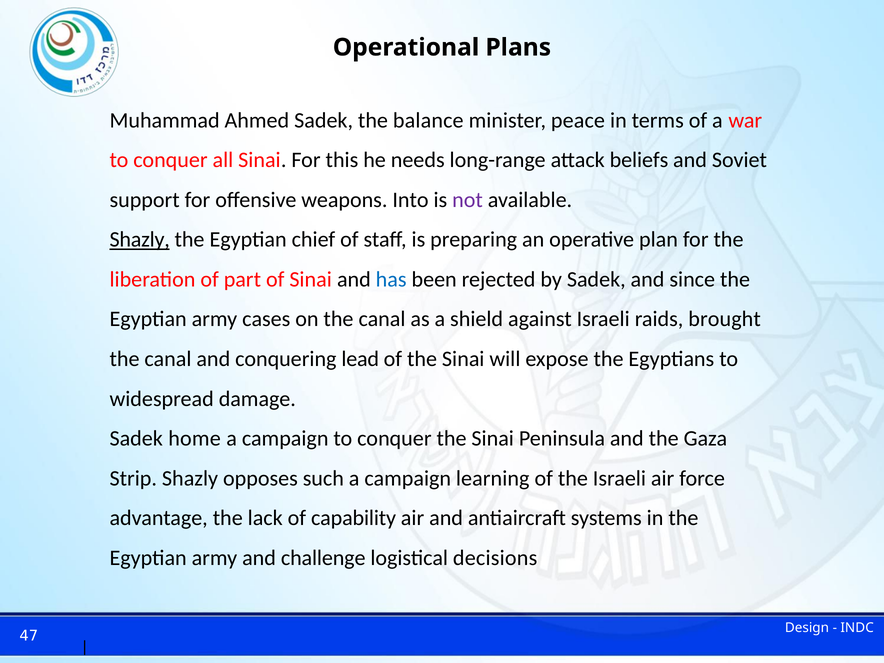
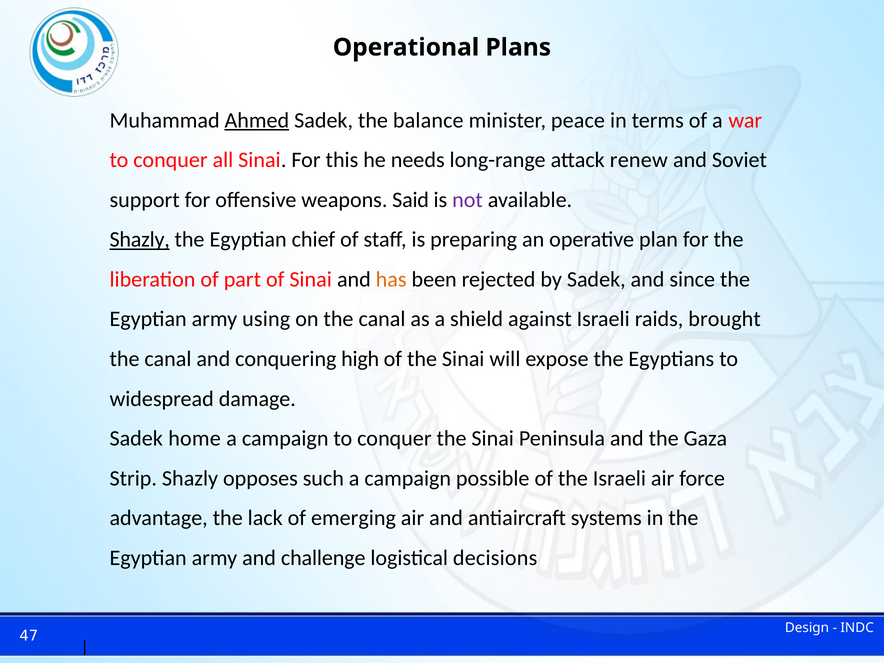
Ahmed underline: none -> present (257, 120)
beliefs: beliefs -> renew (639, 160)
Into: Into -> Said (411, 200)
has colour: blue -> orange (391, 279)
cases: cases -> using (266, 319)
lead: lead -> high (360, 359)
learning: learning -> possible (493, 478)
capability: capability -> emerging (353, 518)
